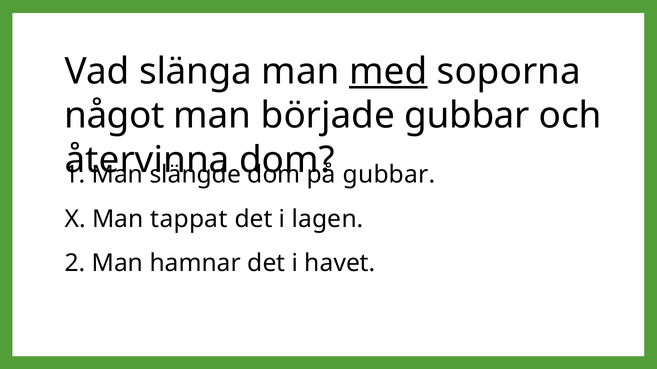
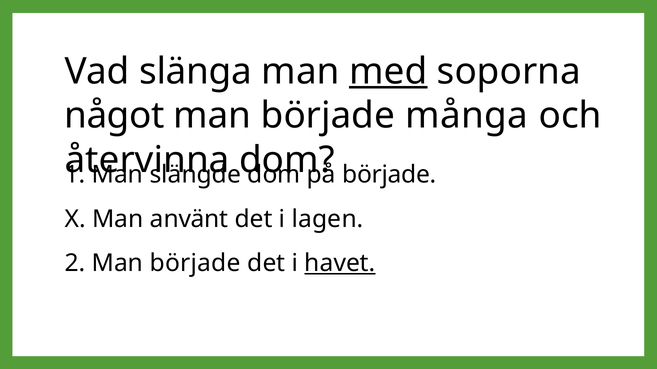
började gubbar: gubbar -> många (467, 116)
gubbar: gubbar -> började (389, 175)
tappat: tappat -> använt (189, 219)
2 Man hamnar: hamnar -> började (195, 264)
havet underline: none -> present (340, 264)
